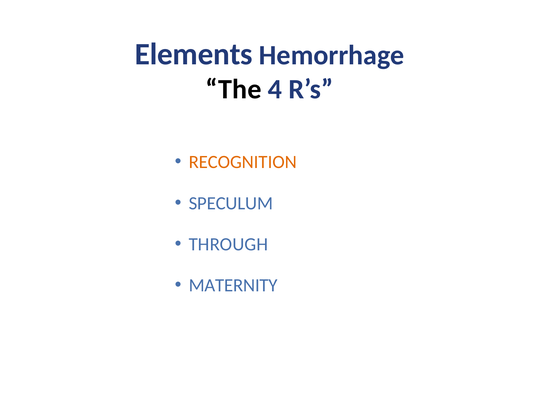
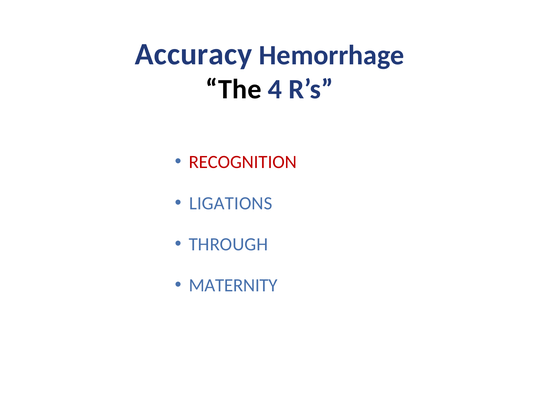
Elements: Elements -> Accuracy (193, 54)
RECOGNITION colour: orange -> red (243, 162)
SPECULUM: SPECULUM -> LIGATIONS (231, 203)
